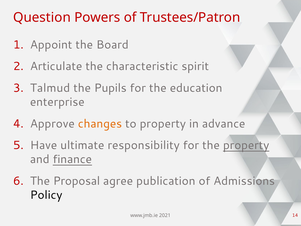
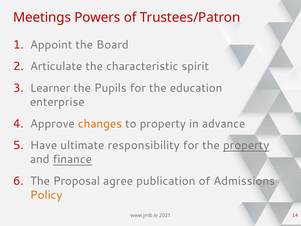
Question: Question -> Meetings (42, 17)
Talmud: Talmud -> Learner (50, 88)
Policy colour: black -> orange (46, 195)
